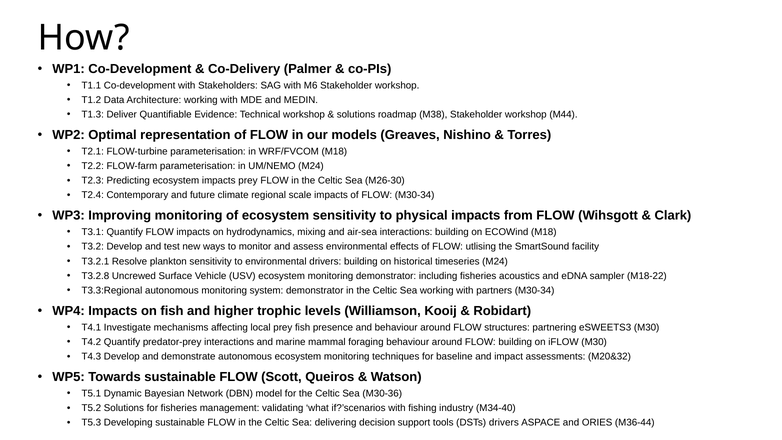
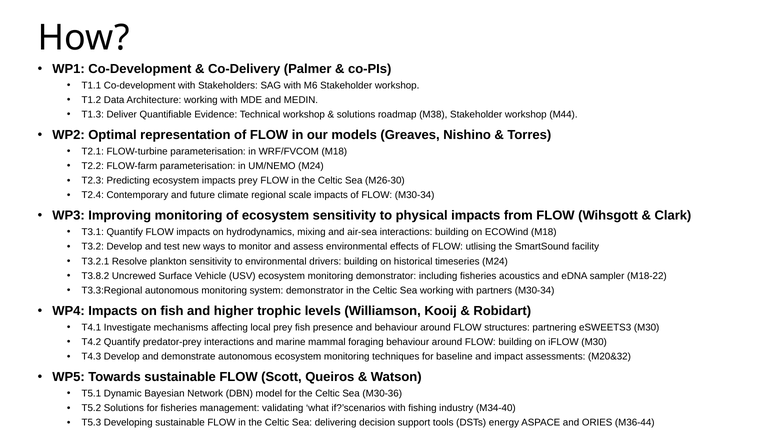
T3.2.8: T3.2.8 -> T3.8.2 (95, 276)
DSTs drivers: drivers -> energy (504, 423)
